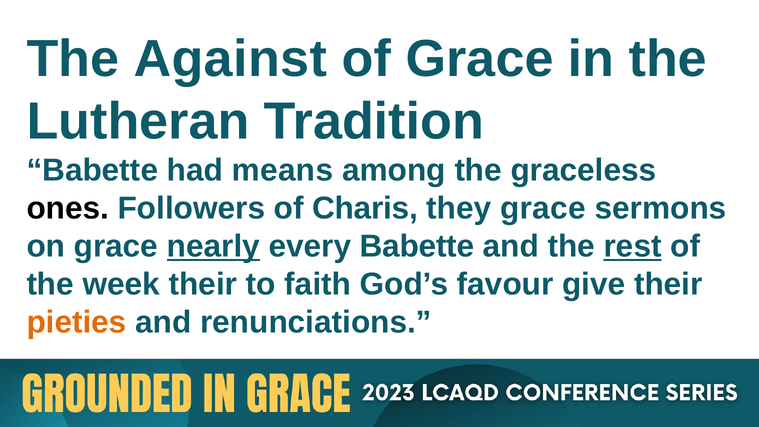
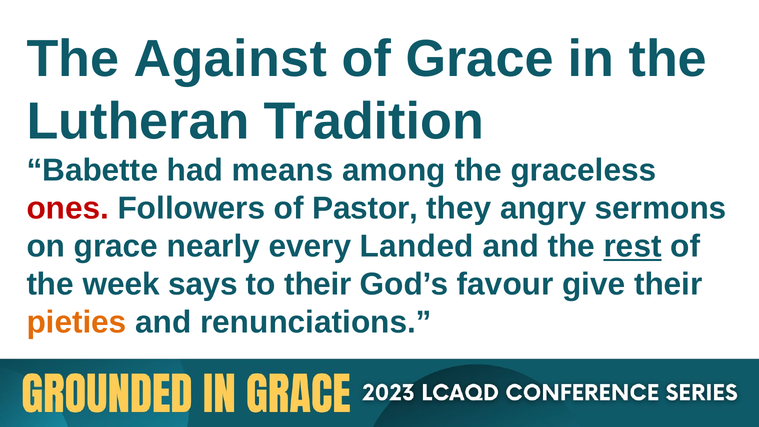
ones colour: black -> red (68, 208)
Charis: Charis -> Pastor (365, 208)
they grace: grace -> angry (543, 208)
nearly underline: present -> none (213, 246)
every Babette: Babette -> Landed (417, 246)
week their: their -> says (203, 284)
to faith: faith -> their (318, 284)
